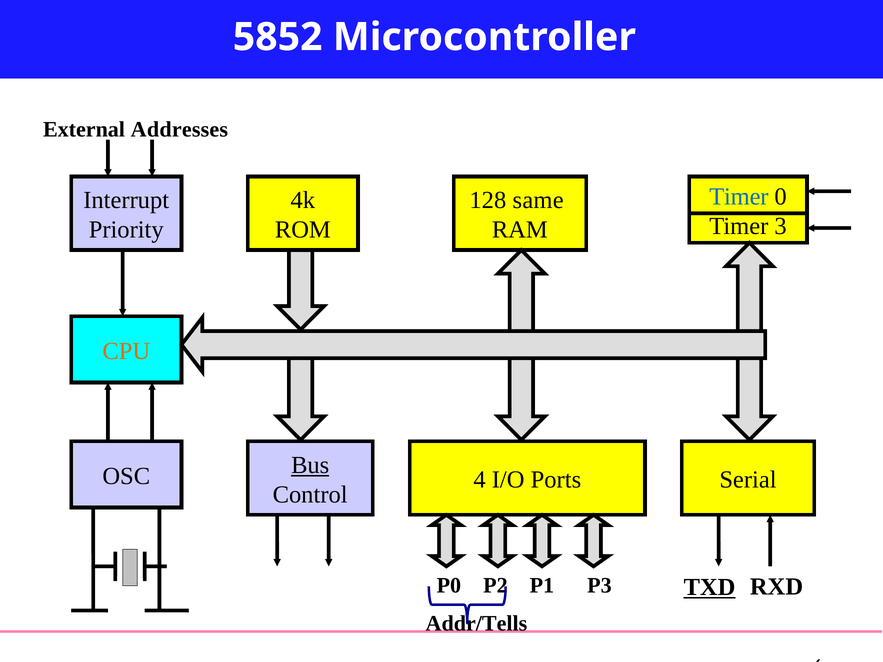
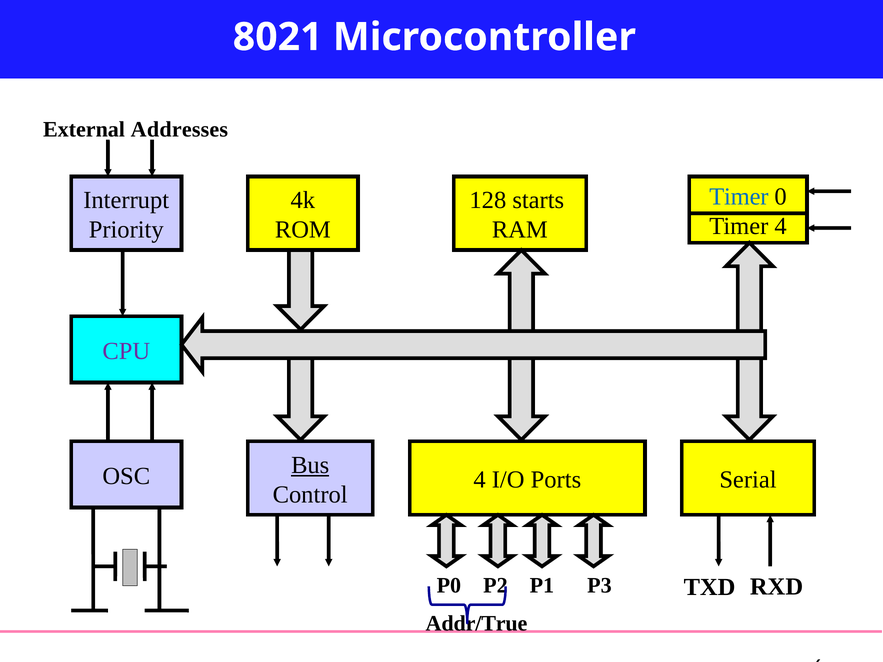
5852: 5852 -> 8021 (278, 37)
same: same -> starts (538, 200)
Timer 3: 3 -> 4 (781, 226)
CPU colour: orange -> purple (126, 351)
TXD underline: present -> none (710, 587)
Addr/Tells: Addr/Tells -> Addr/True (477, 624)
